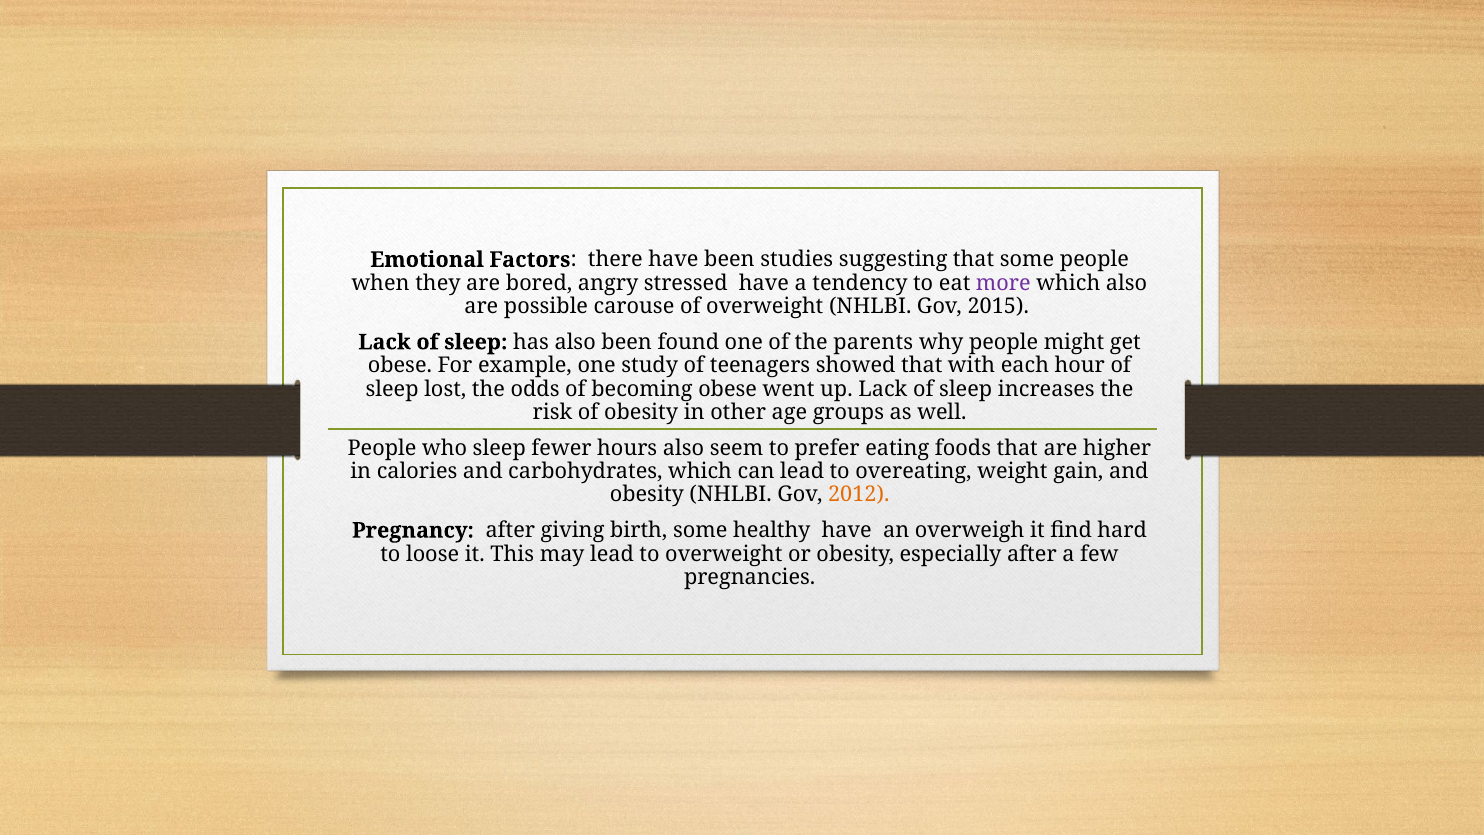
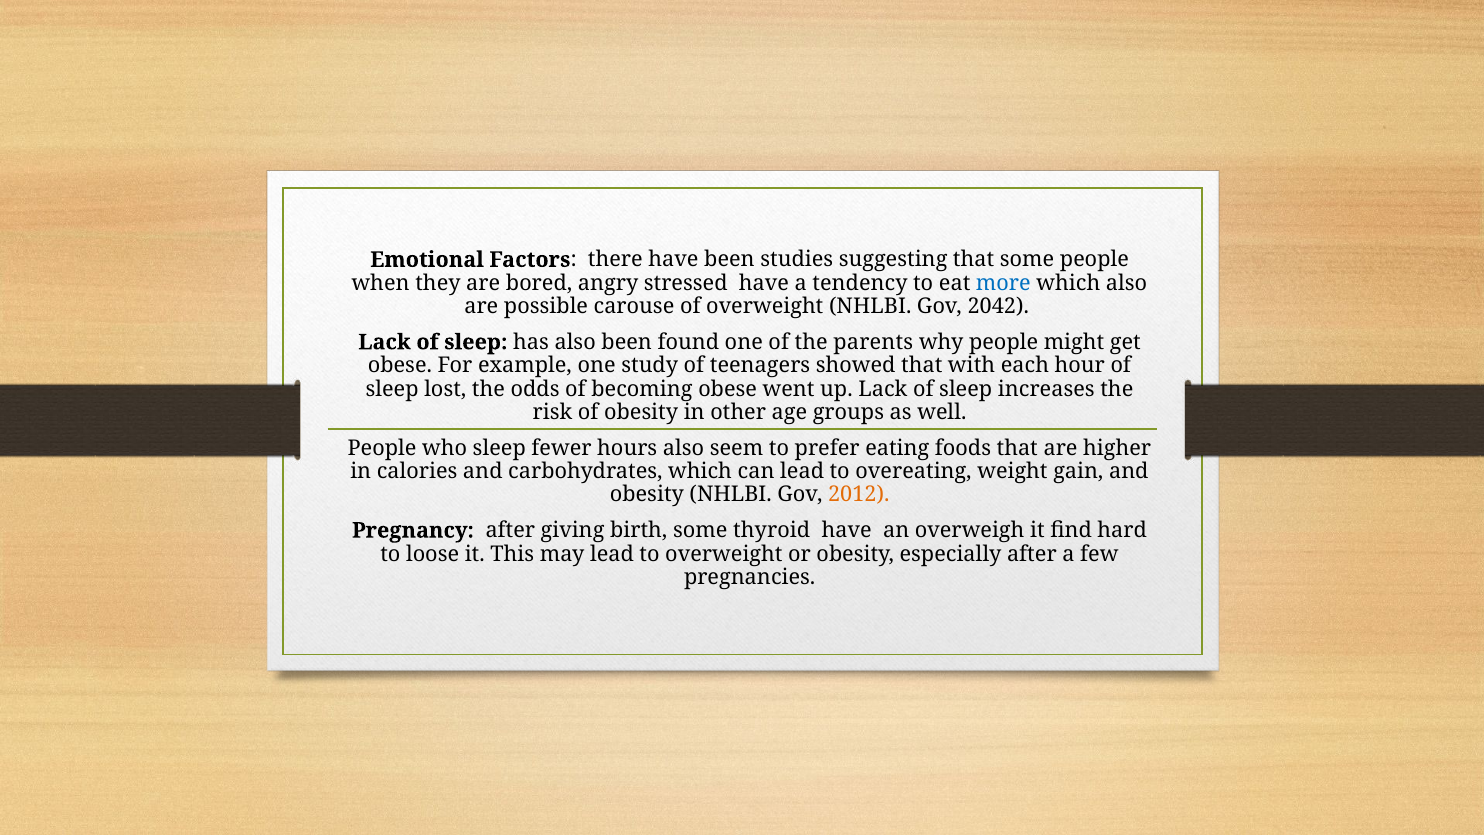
more colour: purple -> blue (1003, 283)
2015: 2015 -> 2042 (998, 306)
healthy: healthy -> thyroid (772, 530)
